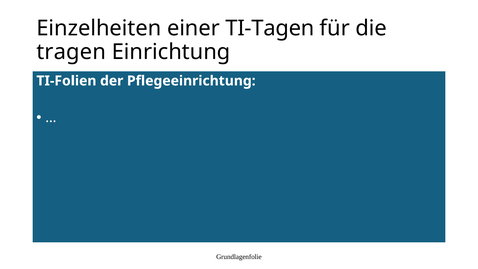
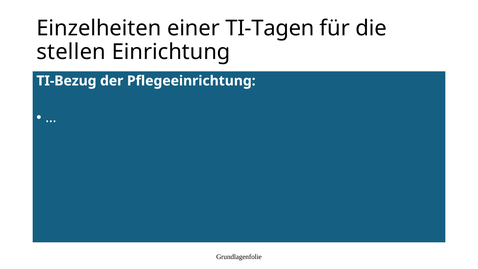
tragen: tragen -> stellen (71, 52)
TI-Folien: TI-Folien -> TI-Bezug (66, 81)
